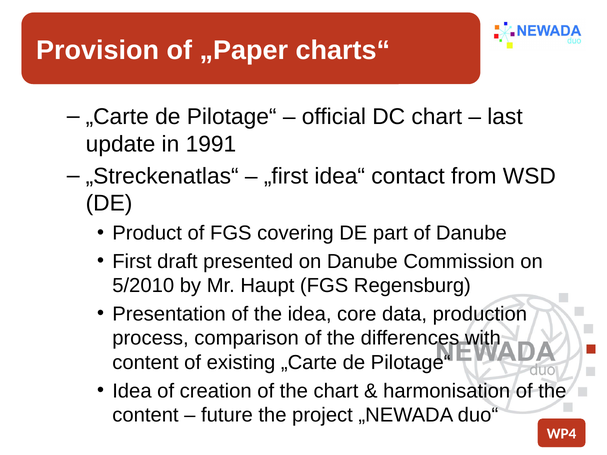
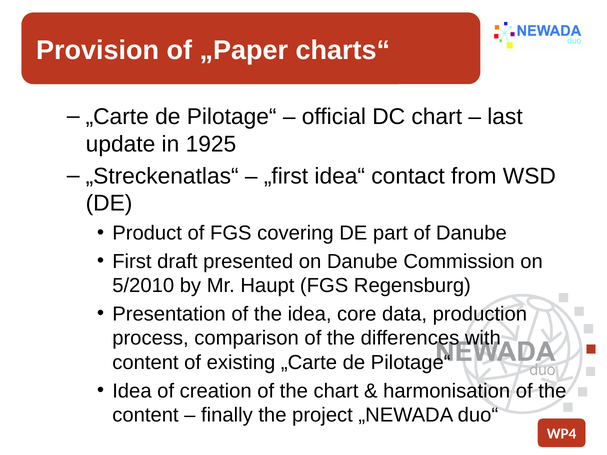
1991: 1991 -> 1925 (211, 144)
future: future -> finally (227, 415)
